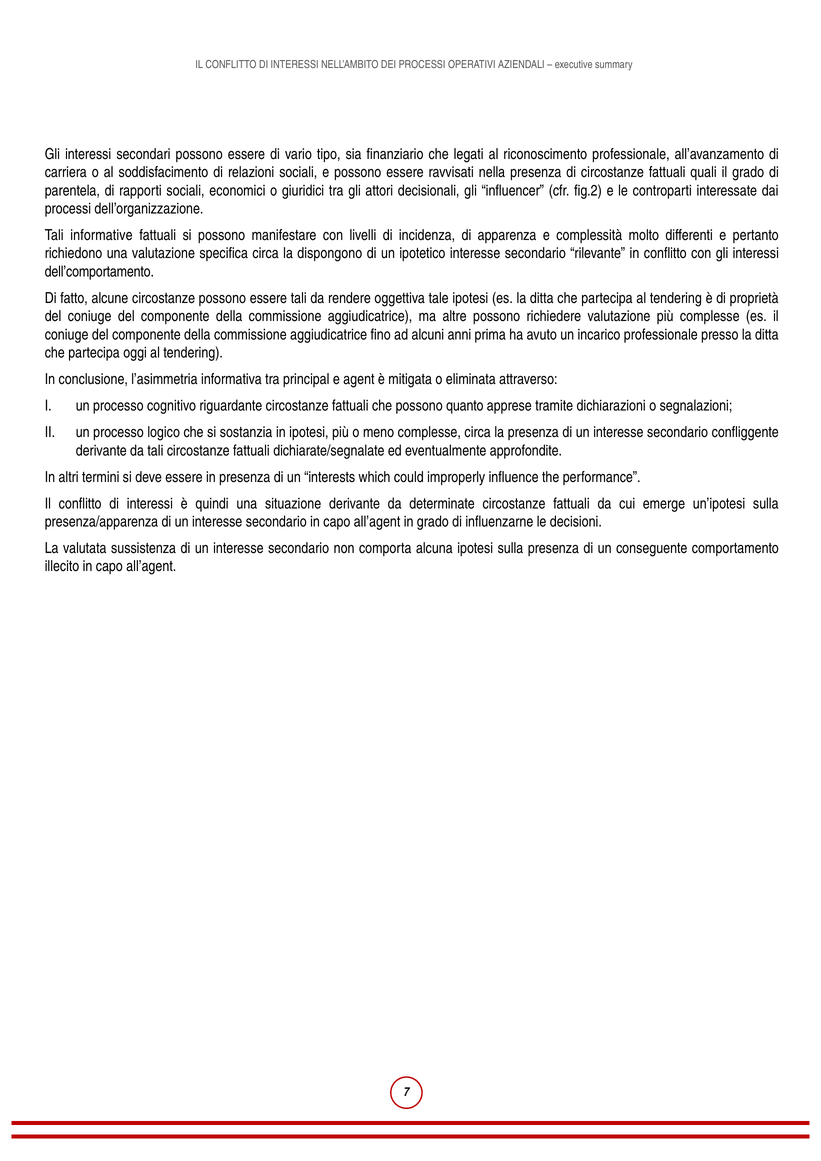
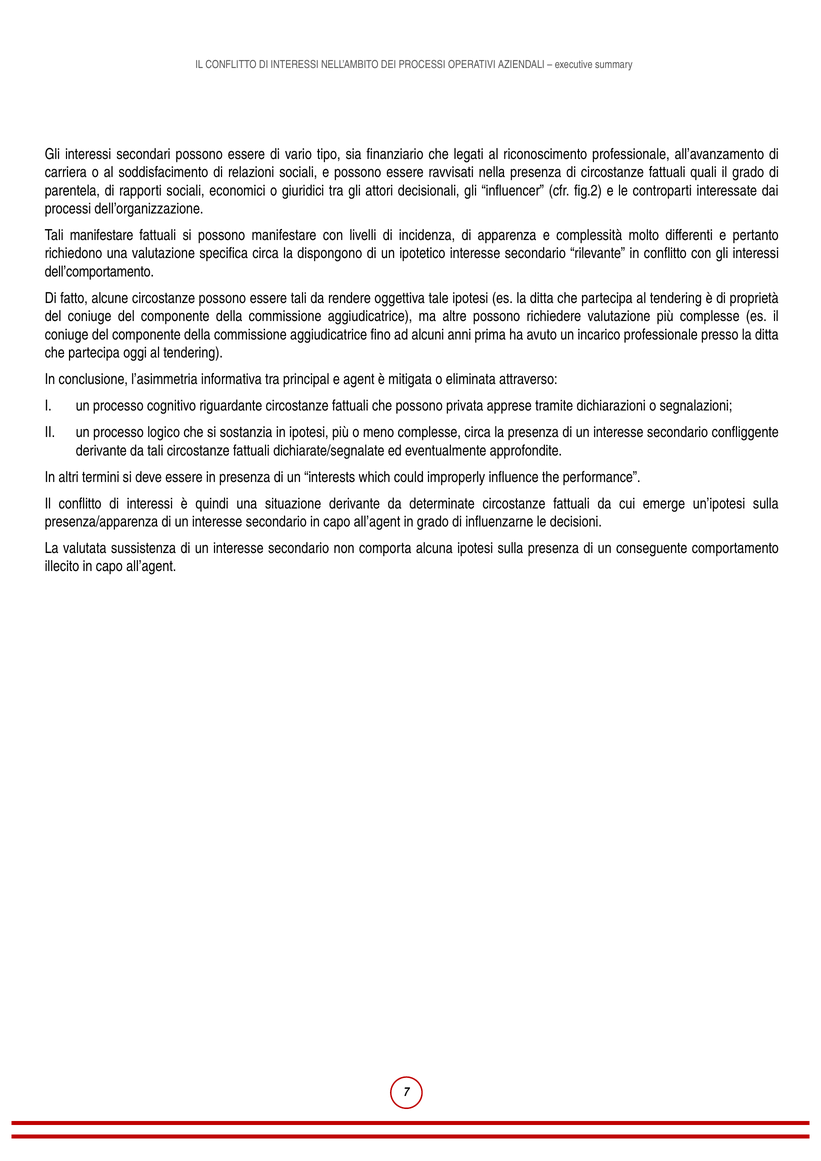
Tali informative: informative -> manifestare (102, 235)
quanto: quanto -> privata (465, 406)
